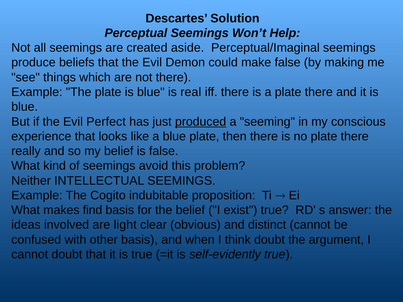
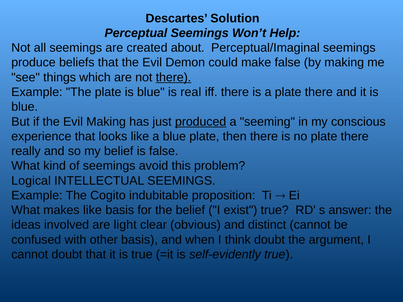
aside: aside -> about (188, 48)
there underline: none -> present (173, 77)
Evil Perfect: Perfect -> Making (106, 122)
Neither: Neither -> Logical (31, 181)
makes find: find -> like (92, 210)
